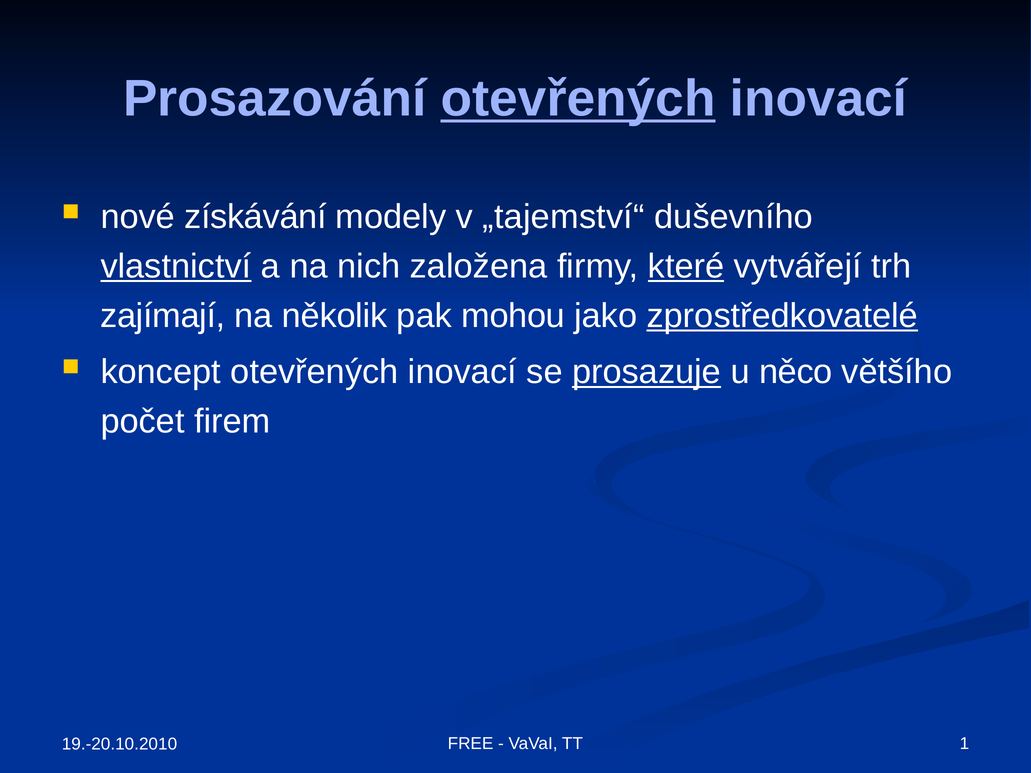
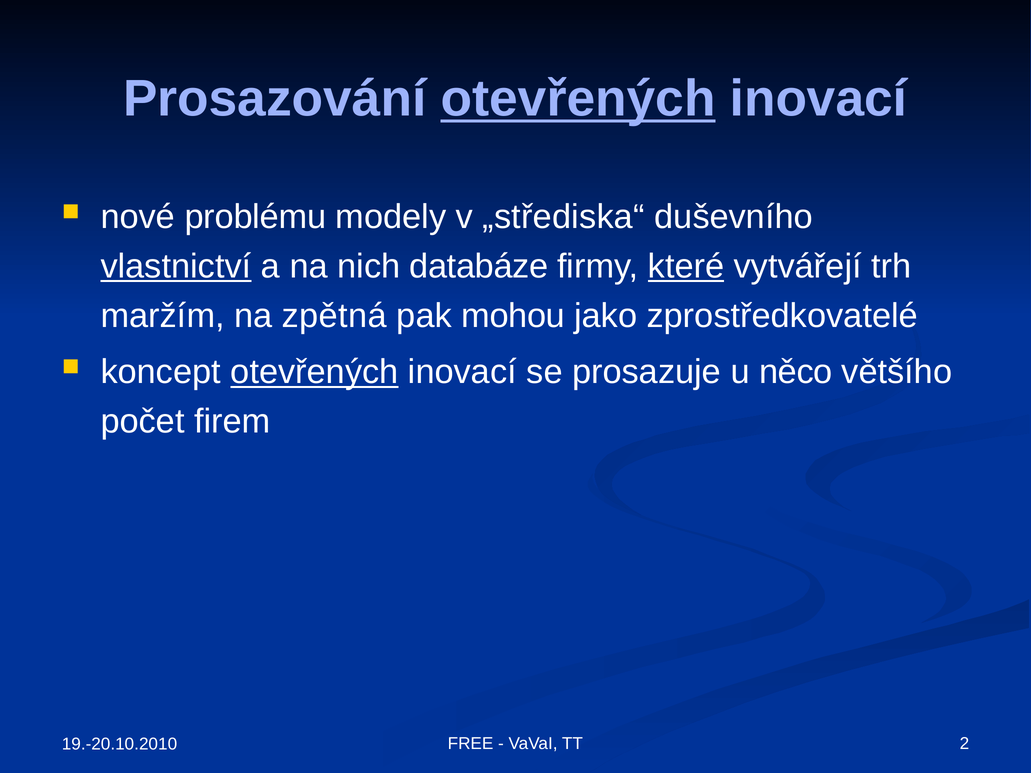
získávání: získávání -> problému (255, 217)
„tajemství“: „tajemství“ -> „střediska“ (564, 217)
založena: založena -> databáze (479, 266)
zajímají: zajímají -> maržím (163, 316)
několik: několik -> zpětná (334, 316)
zprostředkovatelé underline: present -> none (782, 316)
otevřených underline: none -> present (314, 372)
prosazuje underline: present -> none (647, 372)
1: 1 -> 2 (964, 744)
